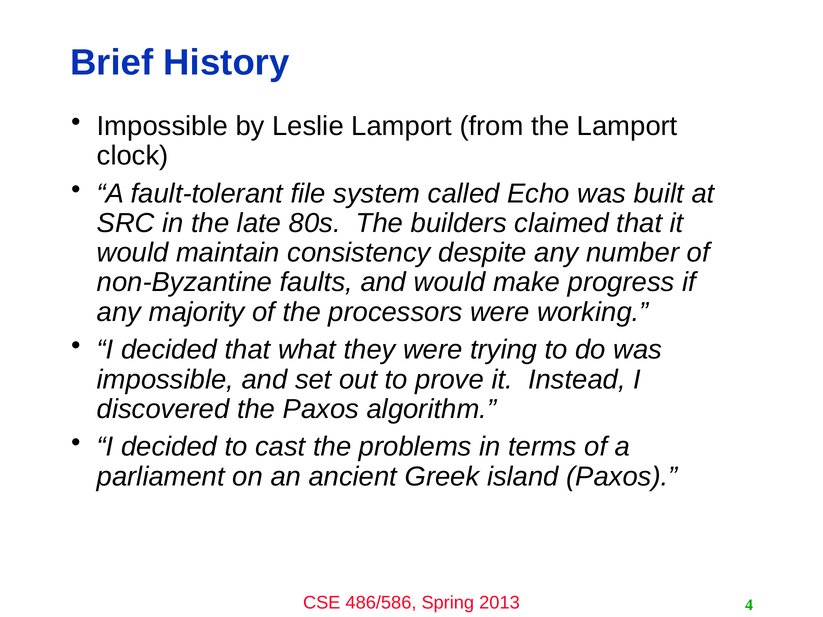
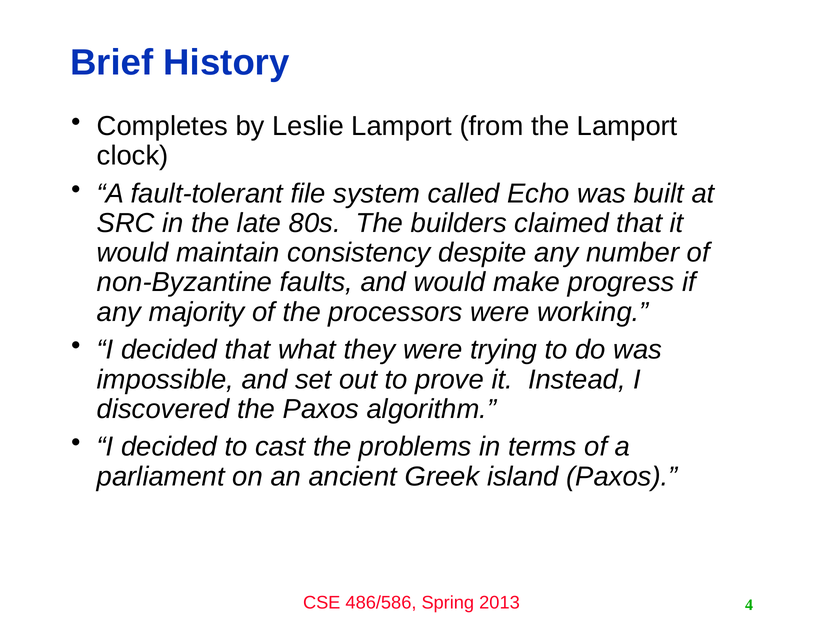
Impossible: Impossible -> Completes (162, 126)
